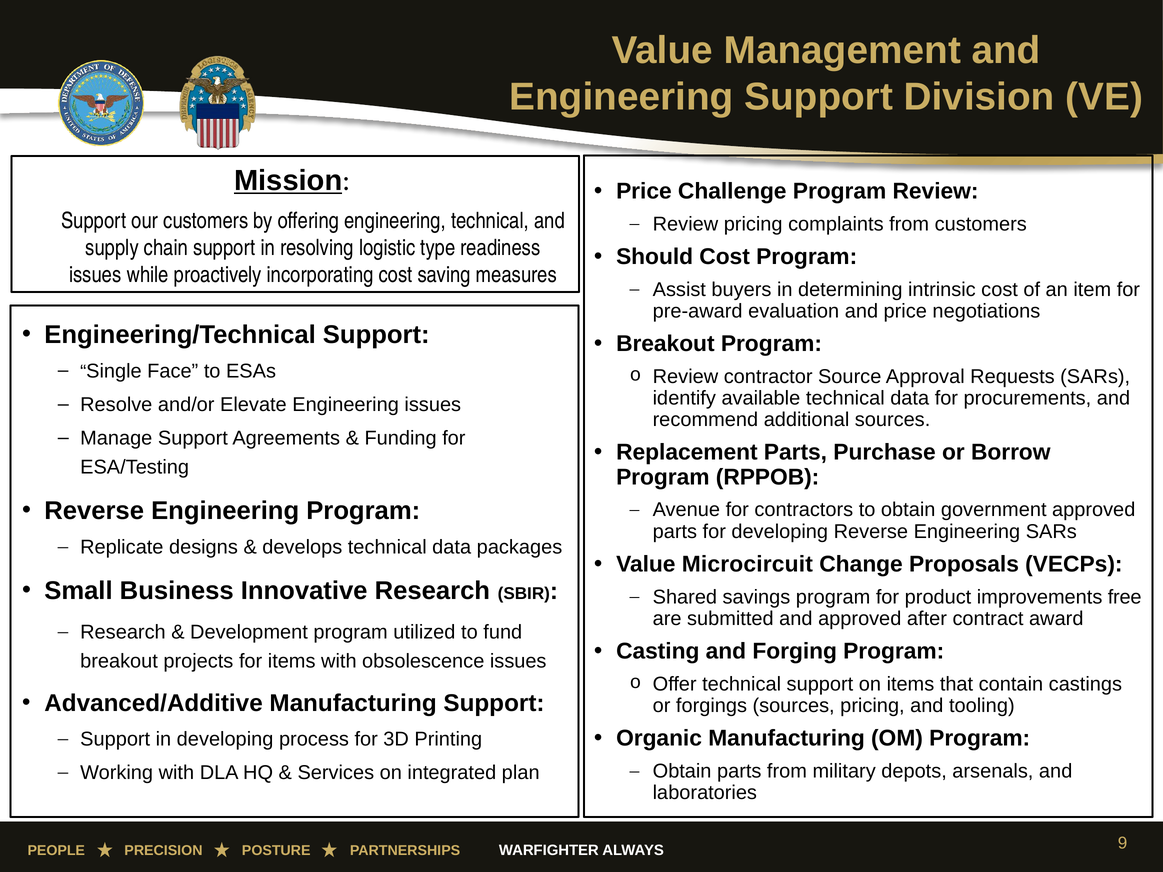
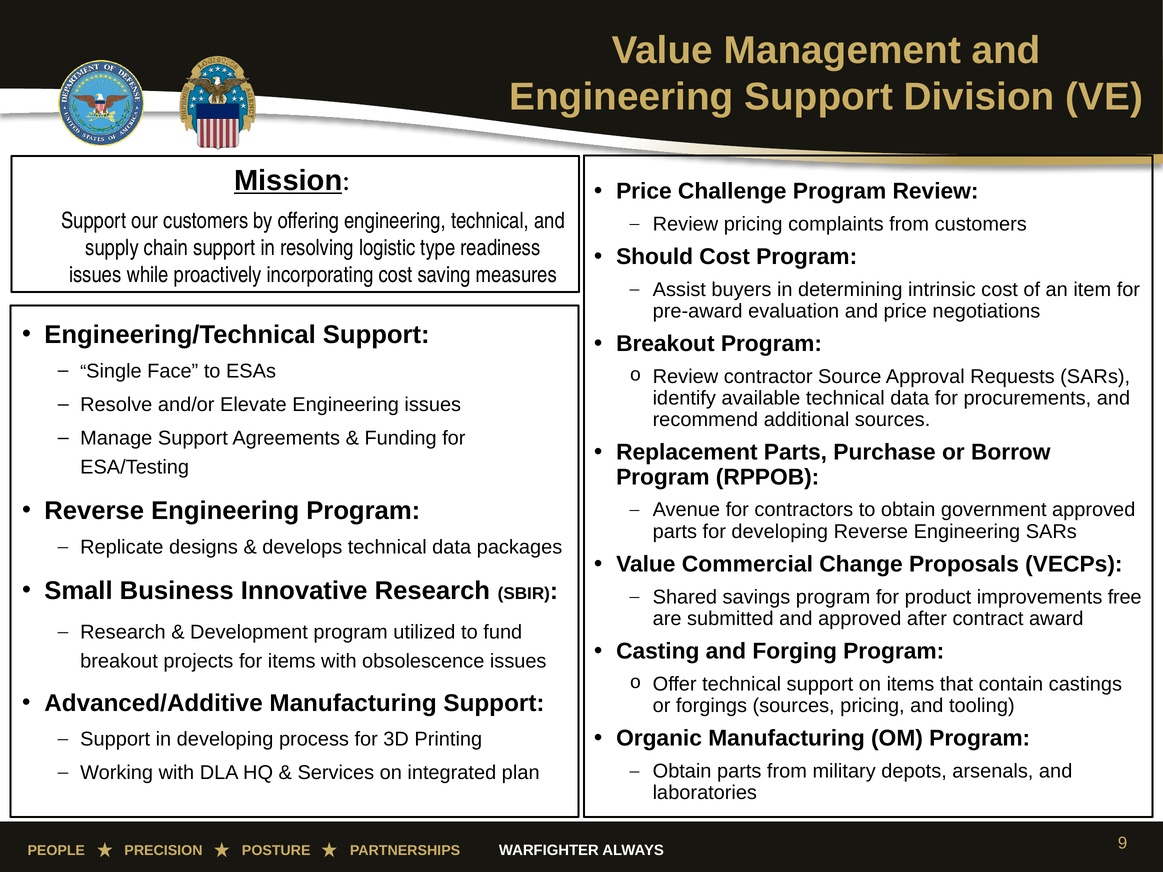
Microcircuit: Microcircuit -> Commercial (747, 564)
